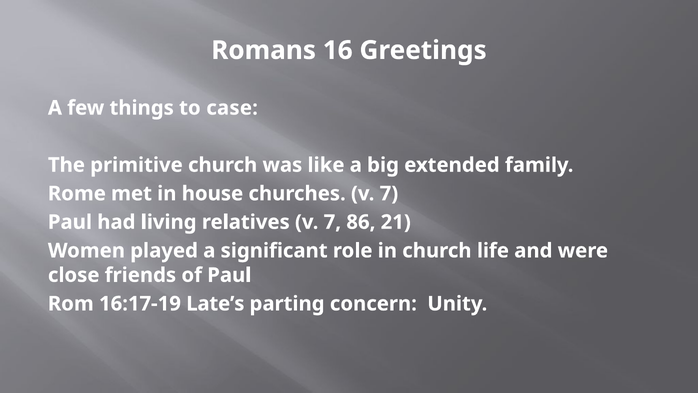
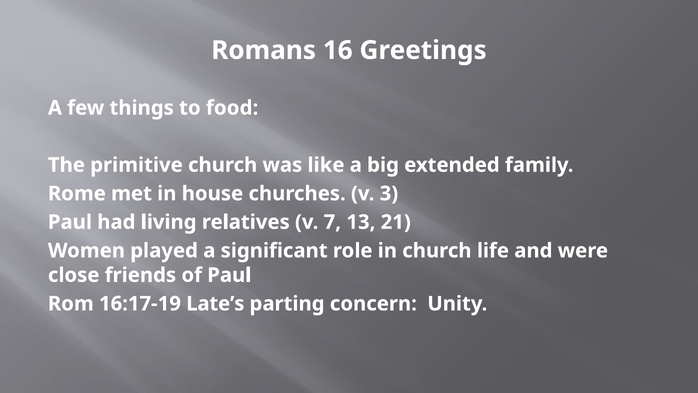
case: case -> food (232, 108)
churches v 7: 7 -> 3 (389, 193)
86: 86 -> 13 (361, 222)
